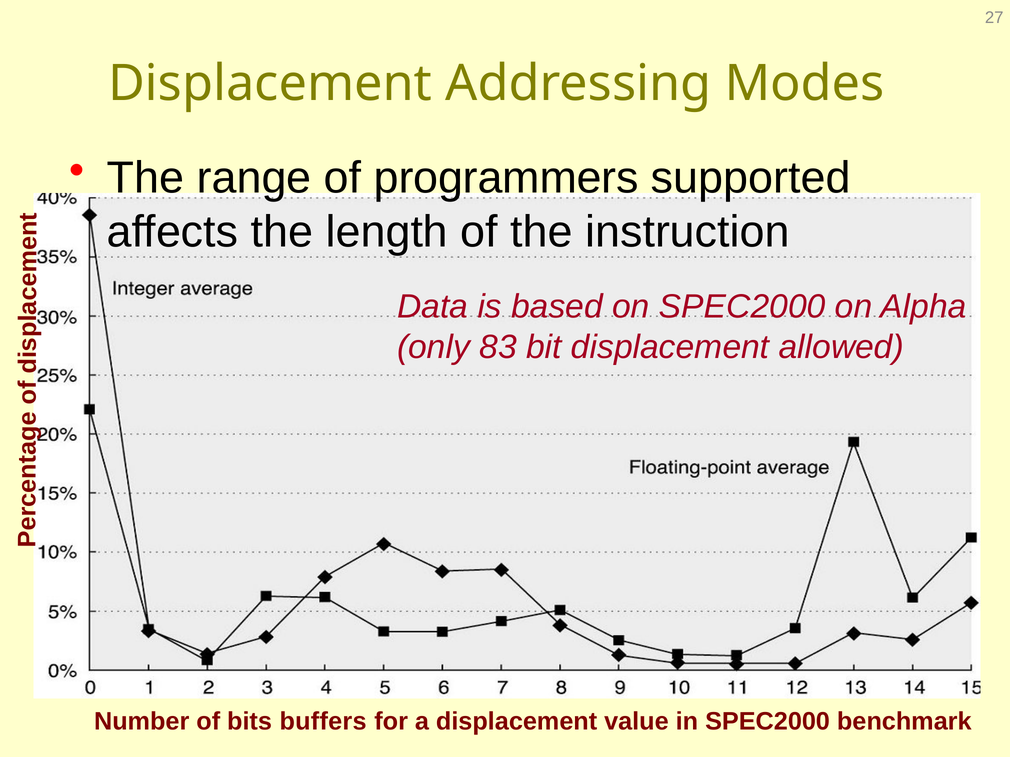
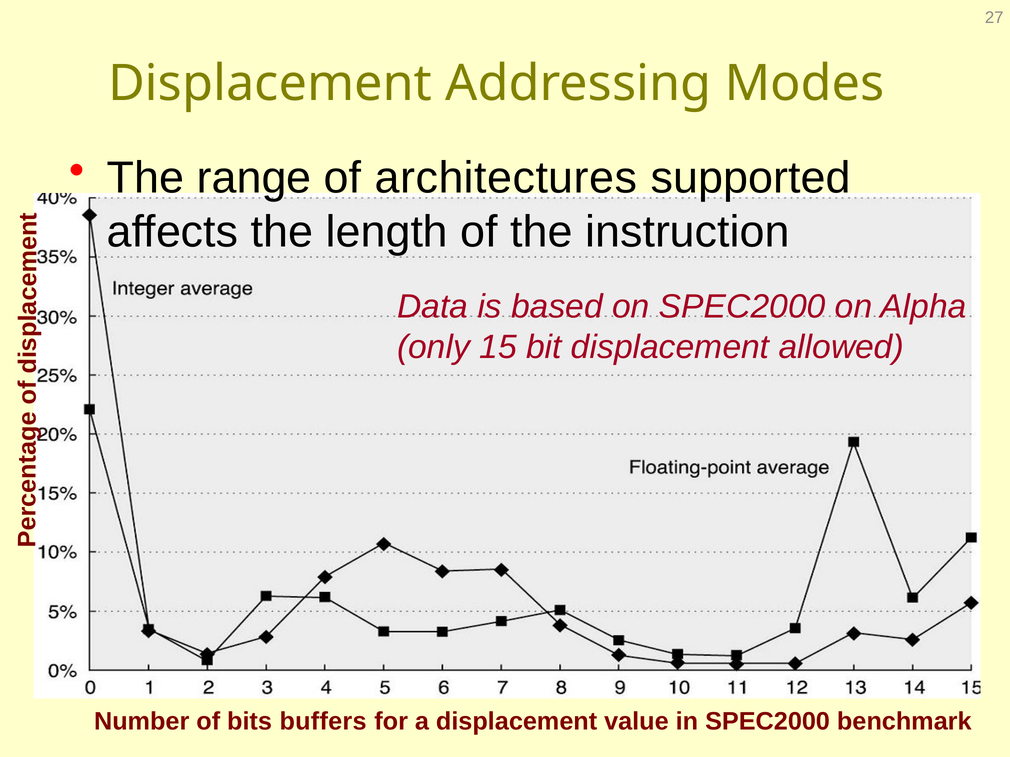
programmers: programmers -> architectures (506, 178)
83: 83 -> 15 (498, 347)
